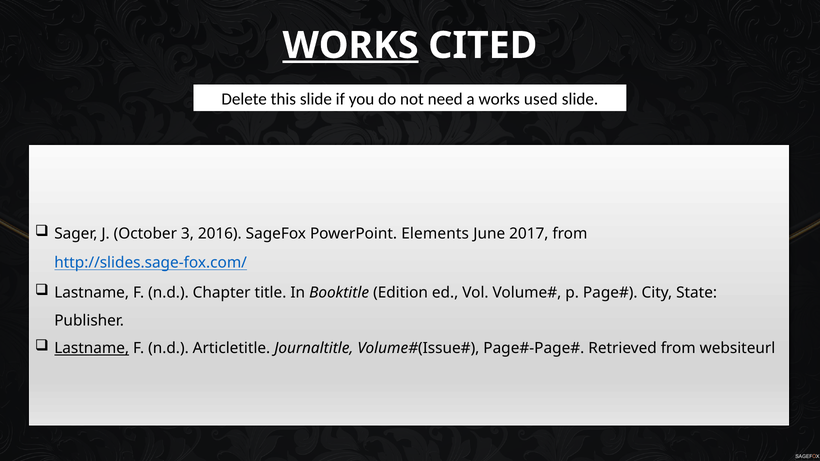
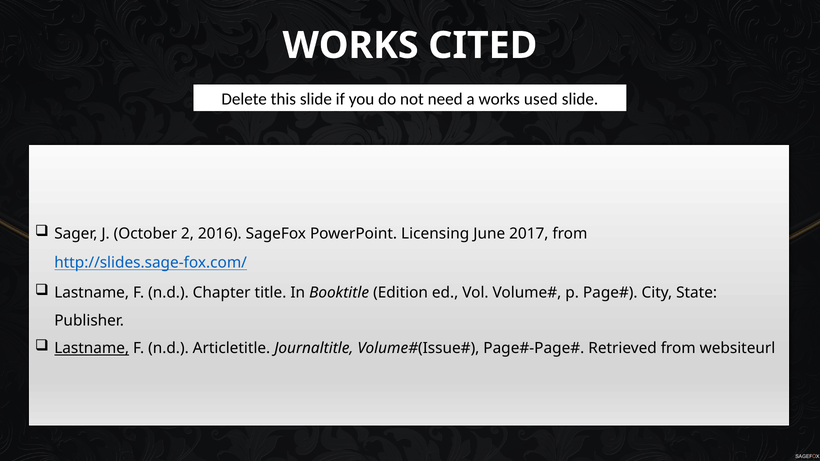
WORKS underline: present -> none (351, 46)
3: 3 -> 2 (187, 234)
Elements: Elements -> Licensing (435, 234)
